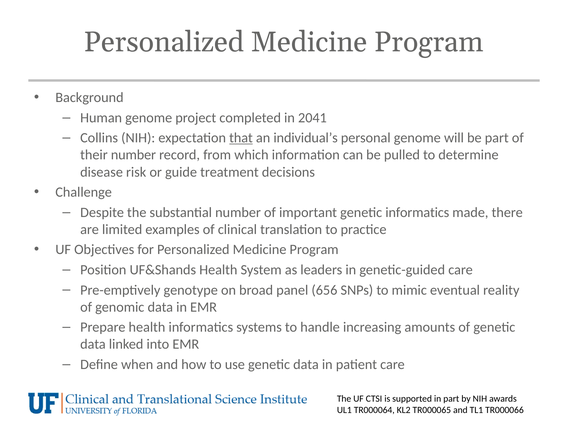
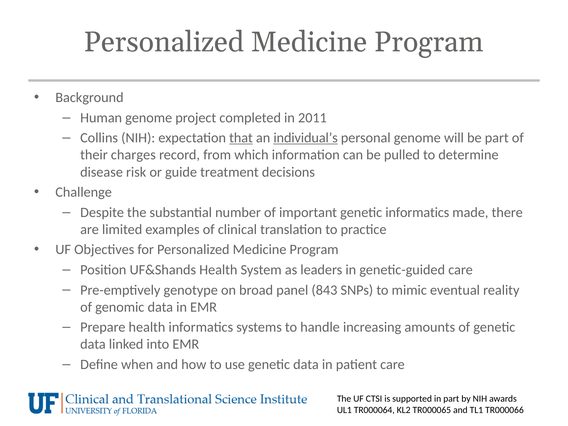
2041: 2041 -> 2011 (312, 118)
individual’s underline: none -> present (306, 138)
their number: number -> charges (133, 155)
656: 656 -> 843 (324, 290)
